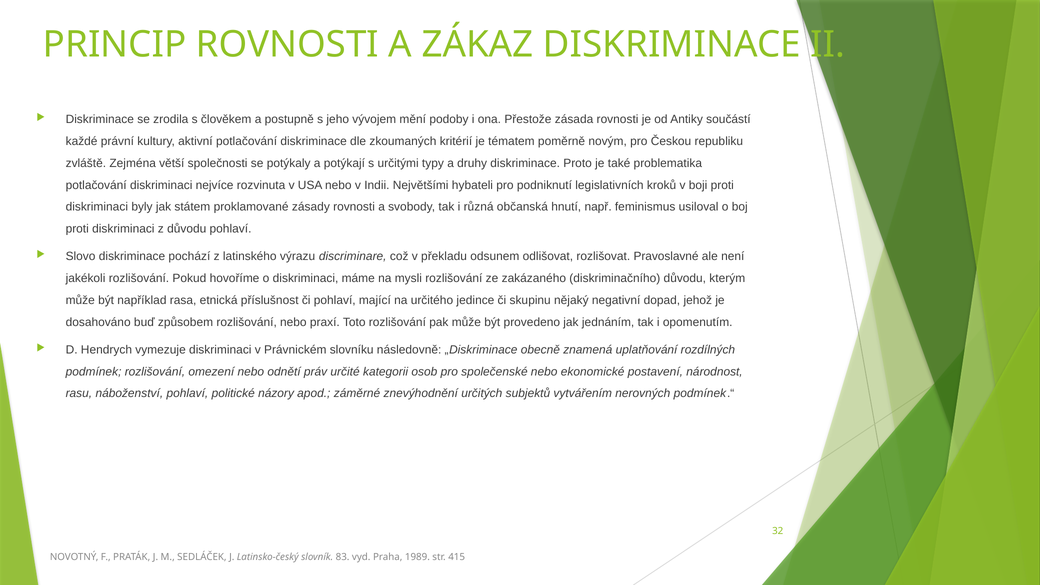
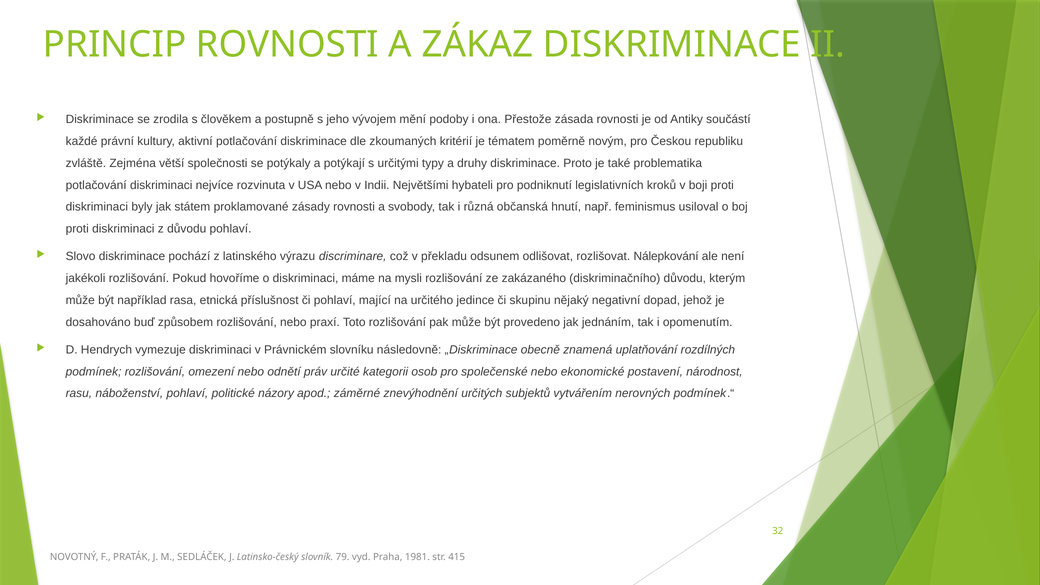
Pravoslavné: Pravoslavné -> Nálepkování (666, 257)
83: 83 -> 79 (343, 557)
1989: 1989 -> 1981 (417, 557)
